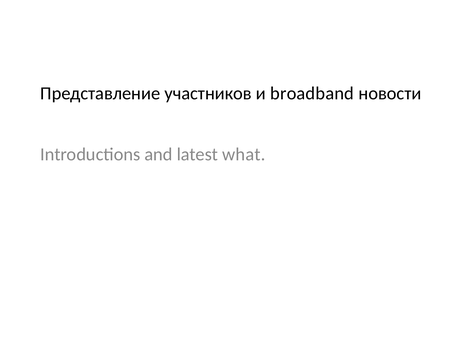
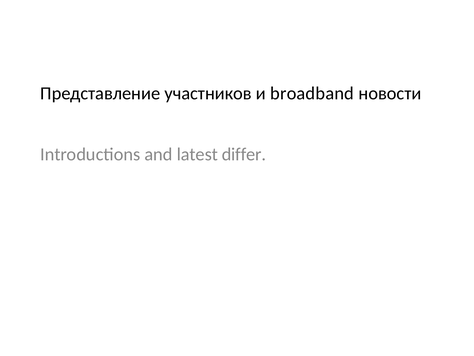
what: what -> differ (244, 154)
